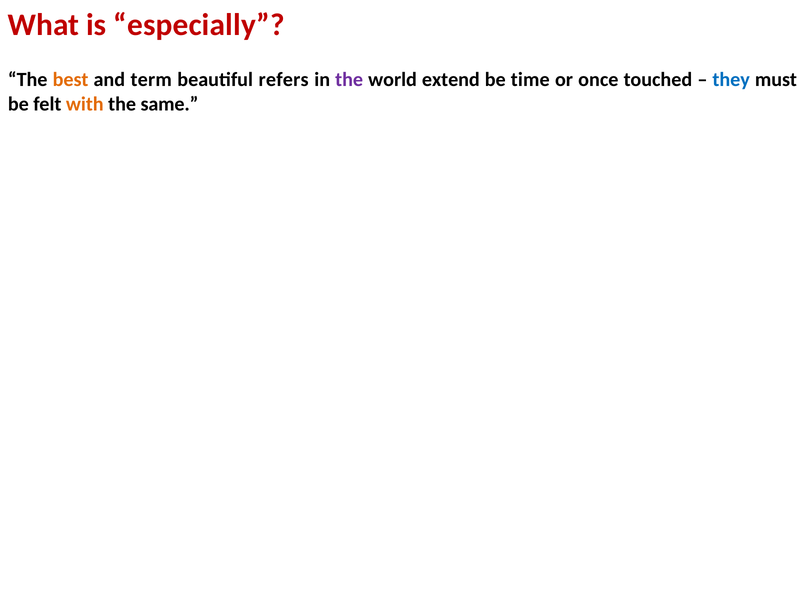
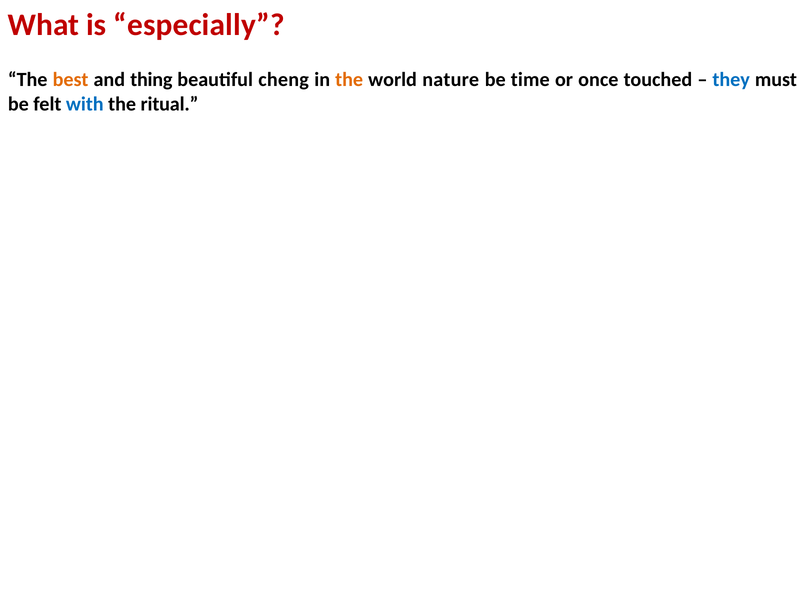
term: term -> thing (151, 80)
refers: refers -> cheng (284, 80)
the colour: purple -> orange (349, 80)
extend: extend -> nature (451, 80)
with colour: orange -> blue (85, 104)
same: same -> ritual (170, 104)
